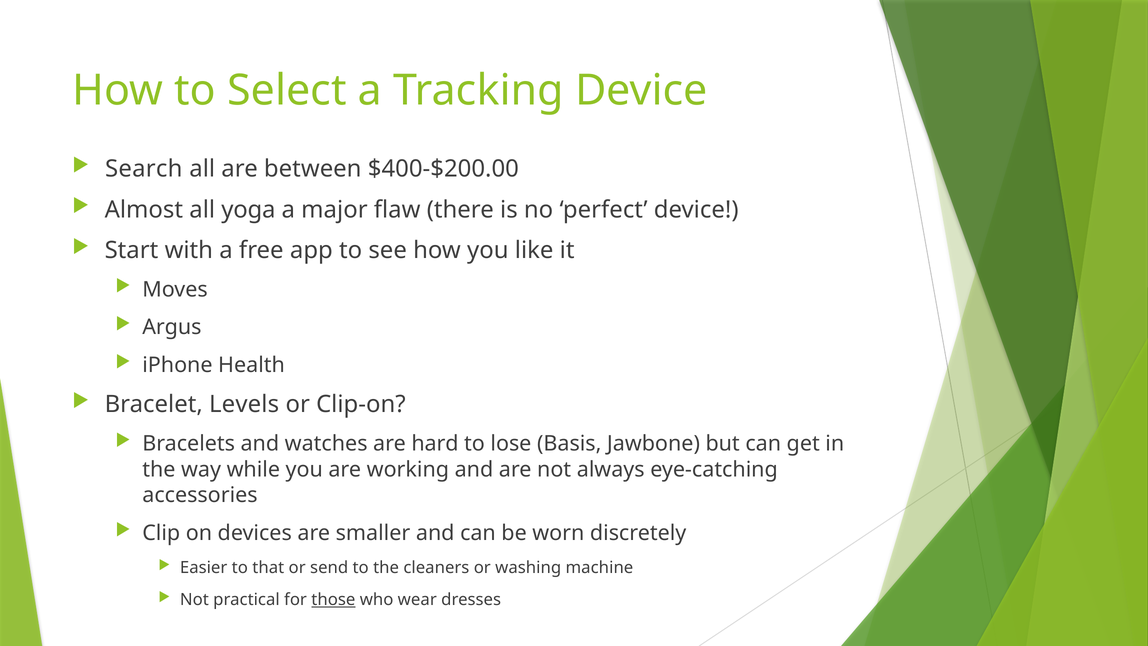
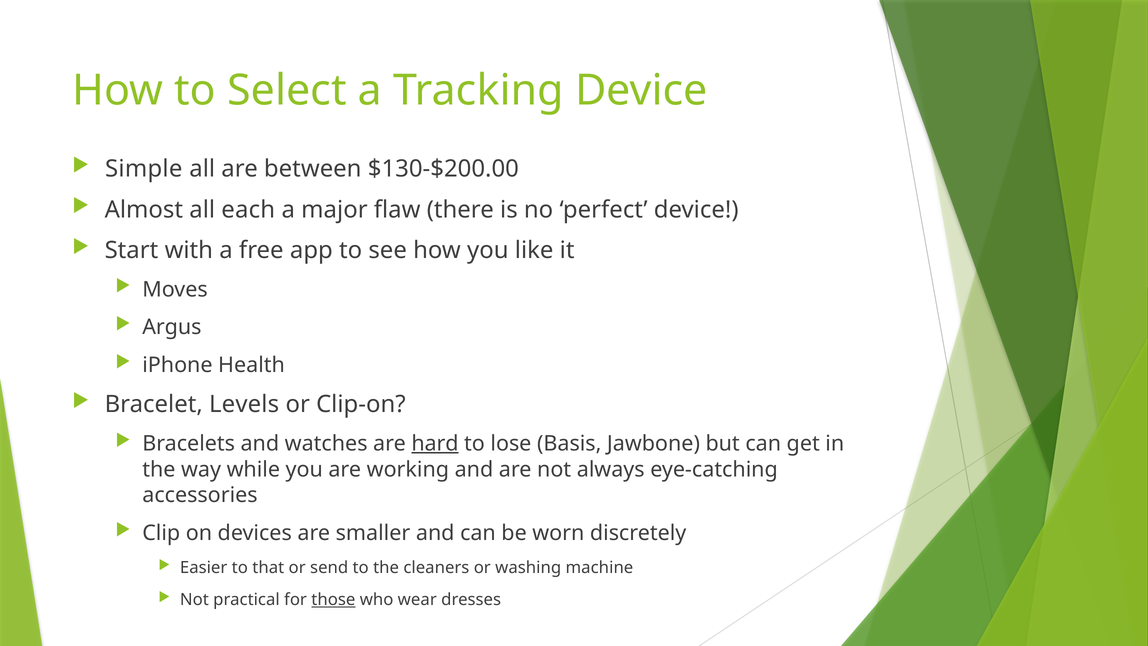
Search: Search -> Simple (144, 169)
$400-$200.00: $400-$200.00 -> $130-$200.00 (443, 169)
yoga: yoga -> each (248, 210)
hard underline: none -> present (435, 443)
